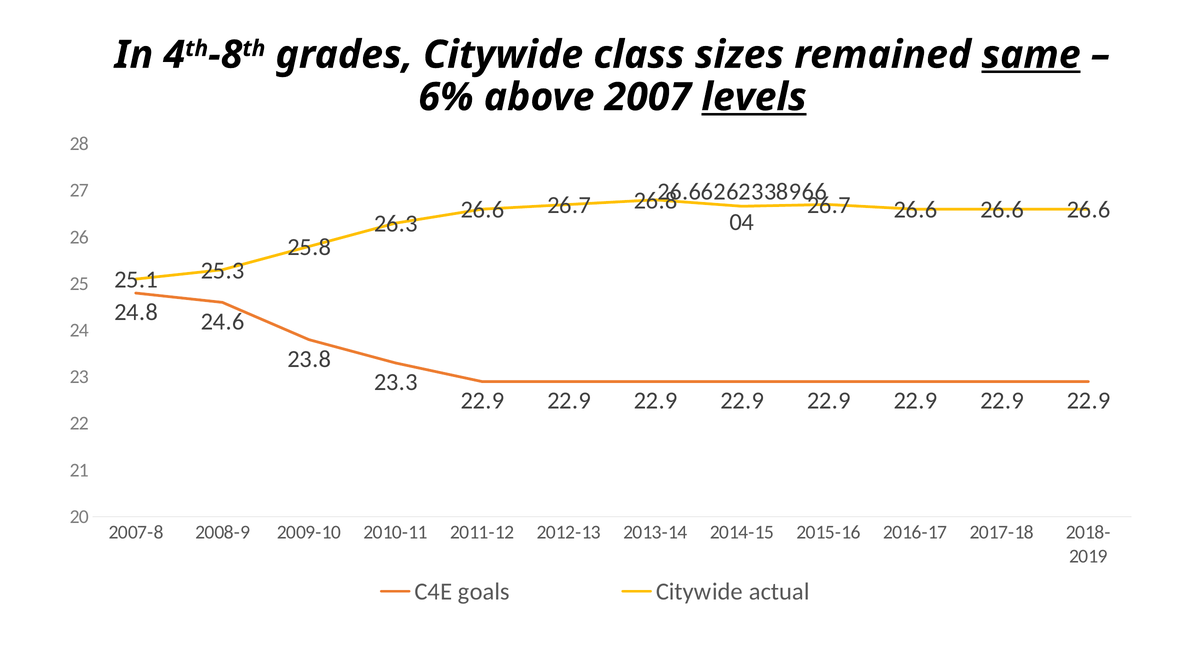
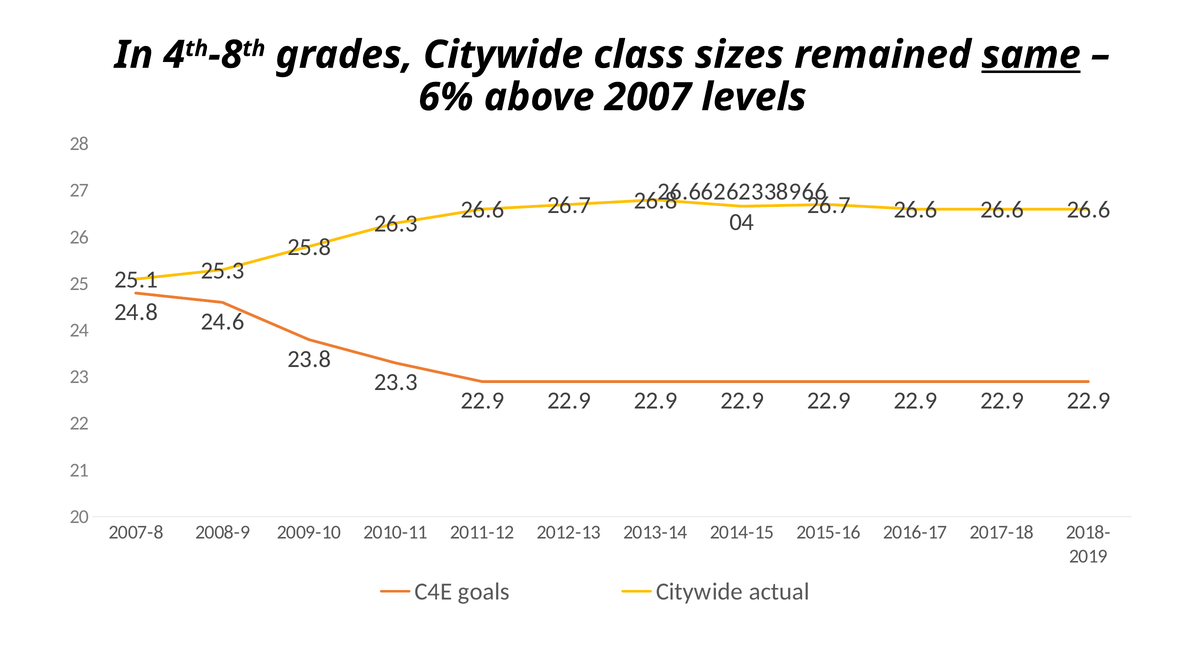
levels underline: present -> none (754, 97)
